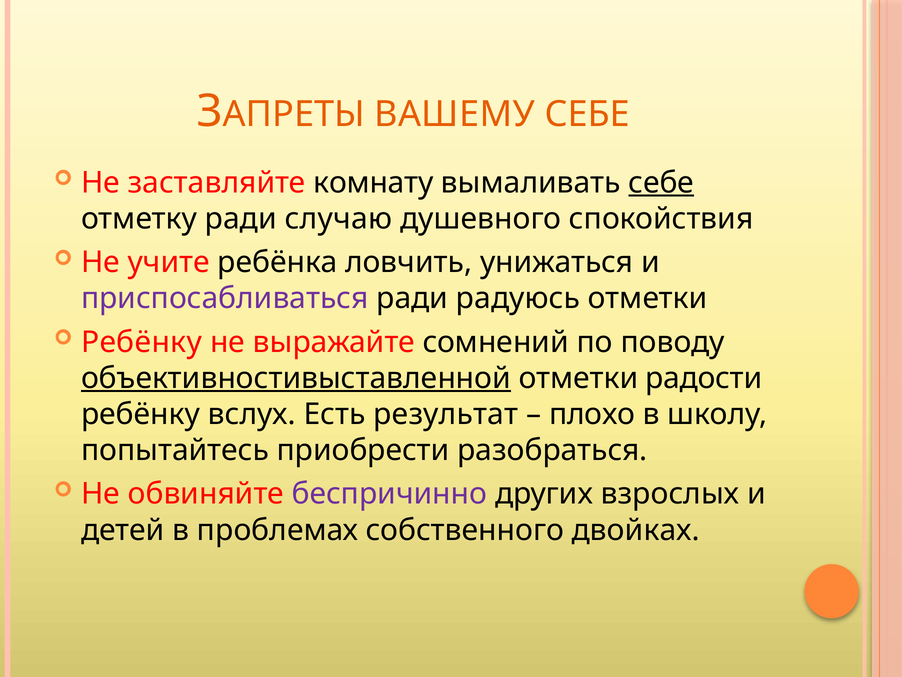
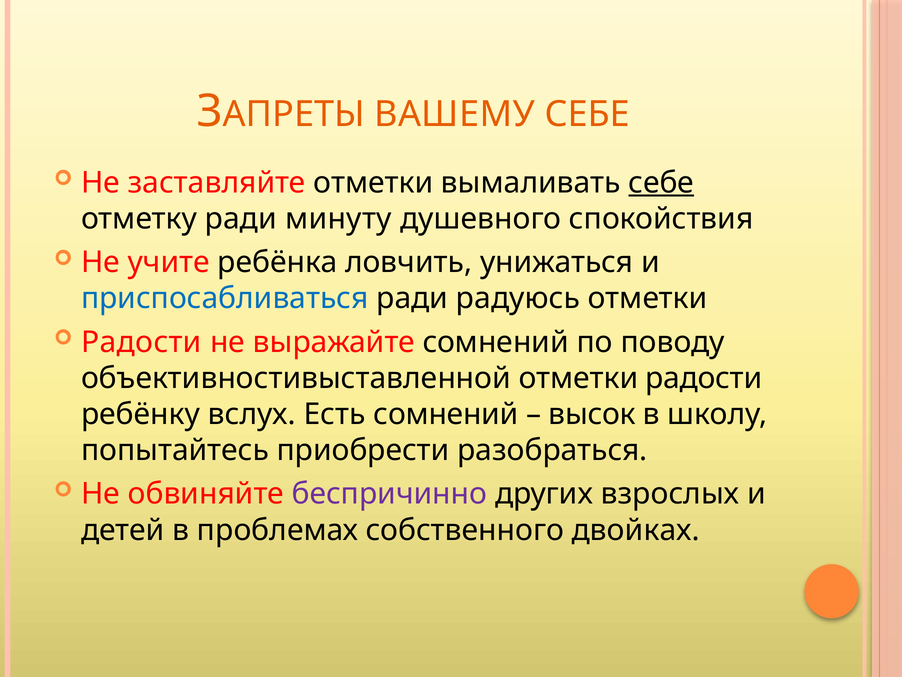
заставляйте комнату: комнату -> отметки (373, 182)
случаю: случаю -> минуту (338, 219)
приспосабливаться colour: purple -> blue (225, 298)
Ребёнку: Ребёнку -> Радости (141, 342)
объективностивыставленной underline: present -> none (296, 378)
Есть результат: результат -> сомнений (446, 414)
плохо: плохо -> высок (592, 414)
